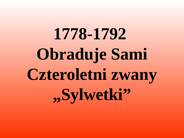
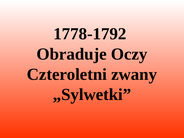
Sami: Sami -> Oczy (129, 54)
